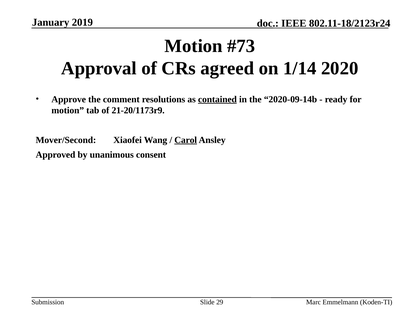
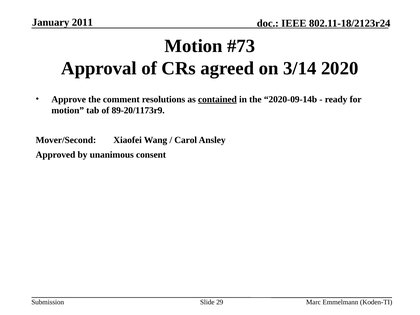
2019: 2019 -> 2011 (82, 22)
1/14: 1/14 -> 3/14 (300, 68)
21-20/1173r9: 21-20/1173r9 -> 89-20/1173r9 (138, 111)
Carol underline: present -> none (186, 140)
